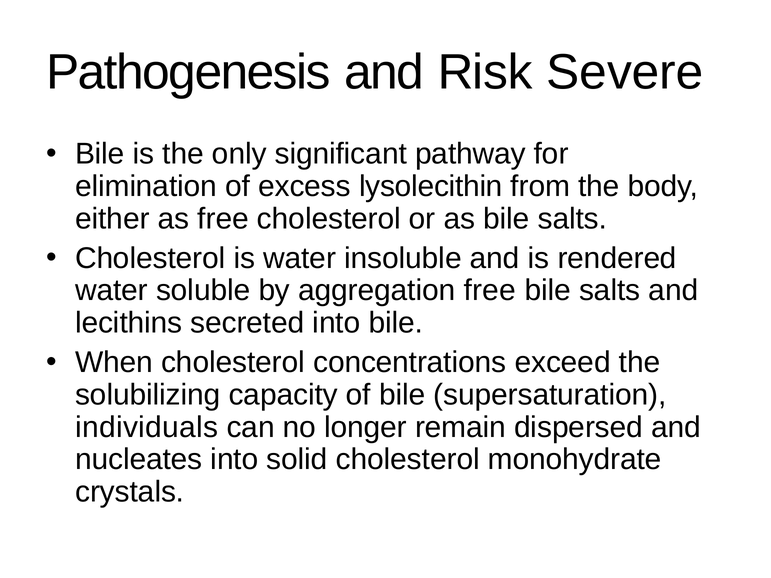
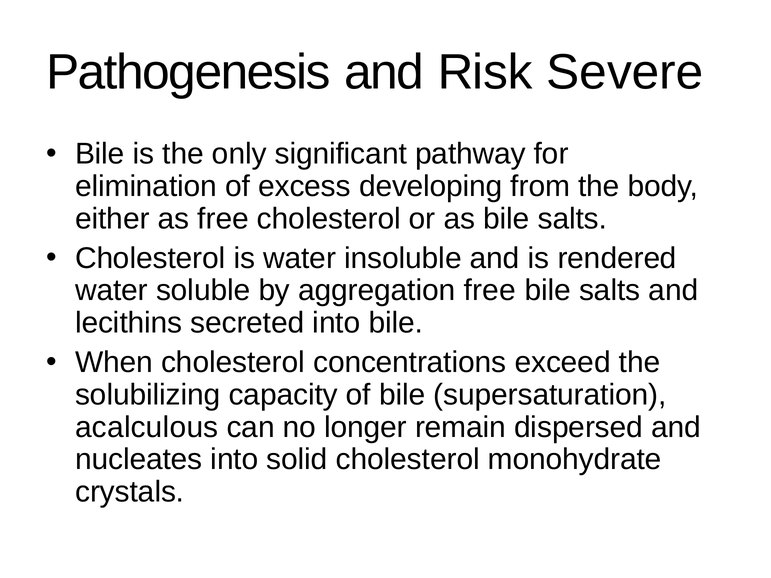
lysolecithin: lysolecithin -> developing (431, 186)
individuals: individuals -> acalculous (147, 427)
